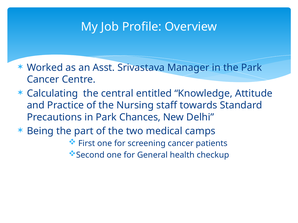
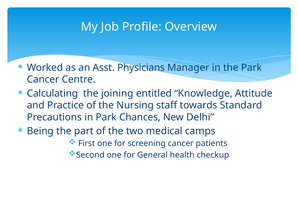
Srivastava: Srivastava -> Physicians (141, 68)
central: central -> joining (117, 94)
